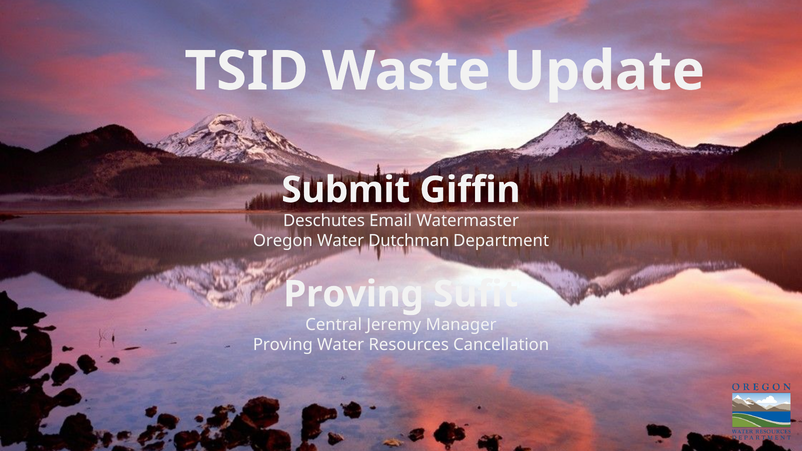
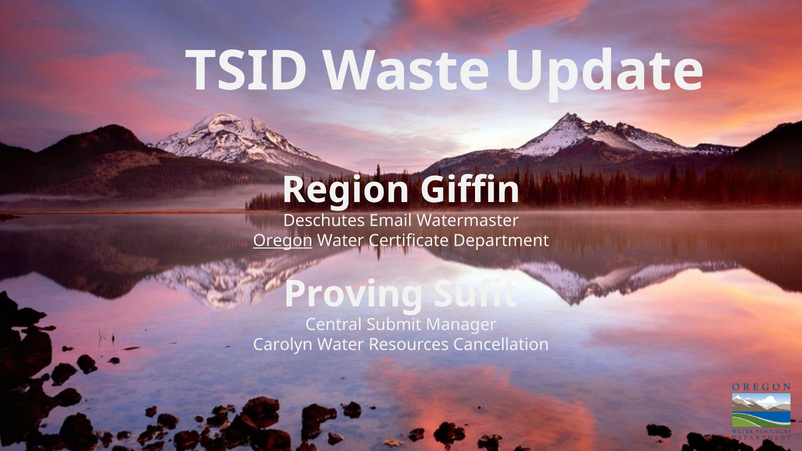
Submit: Submit -> Region (346, 190)
Oregon underline: none -> present (283, 241)
Dutchman: Dutchman -> Certificate (409, 241)
Jeremy: Jeremy -> Submit (394, 325)
Proving: Proving -> Carolyn (283, 345)
